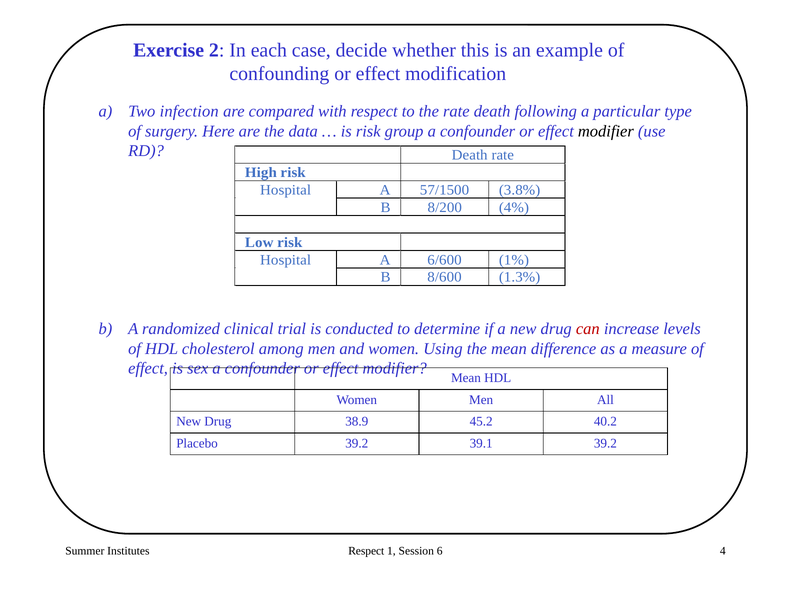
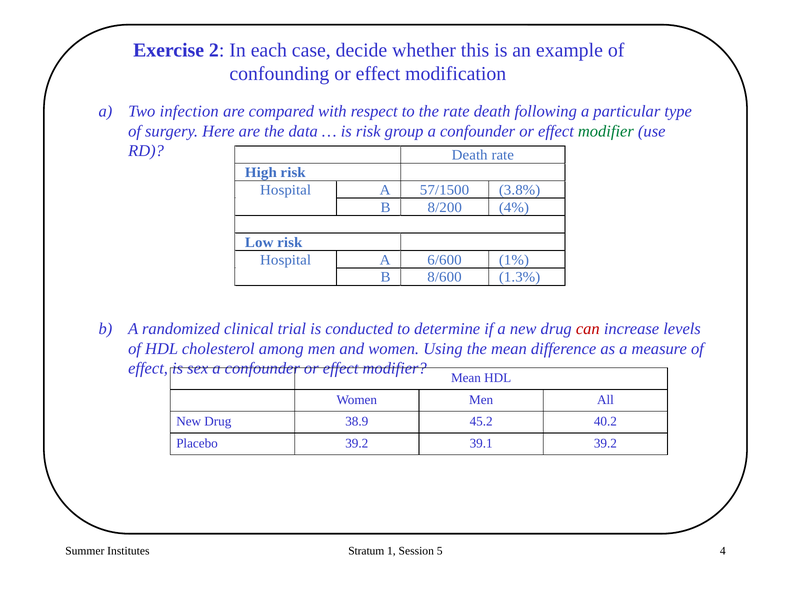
modifier colour: black -> green (606, 131)
Institutes Respect: Respect -> Stratum (366, 551)
6: 6 -> 5 (440, 551)
